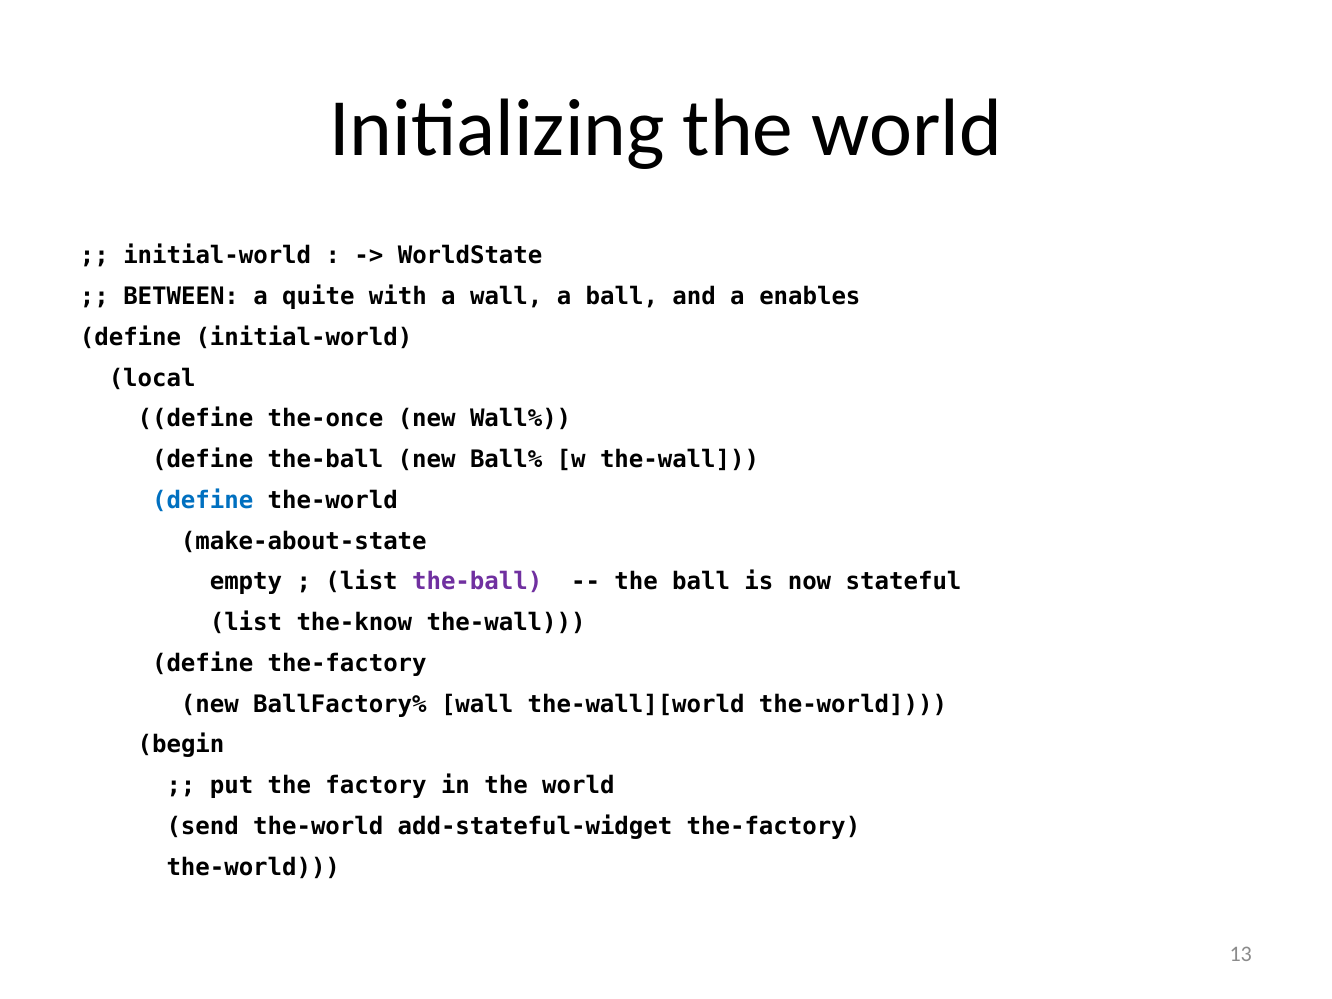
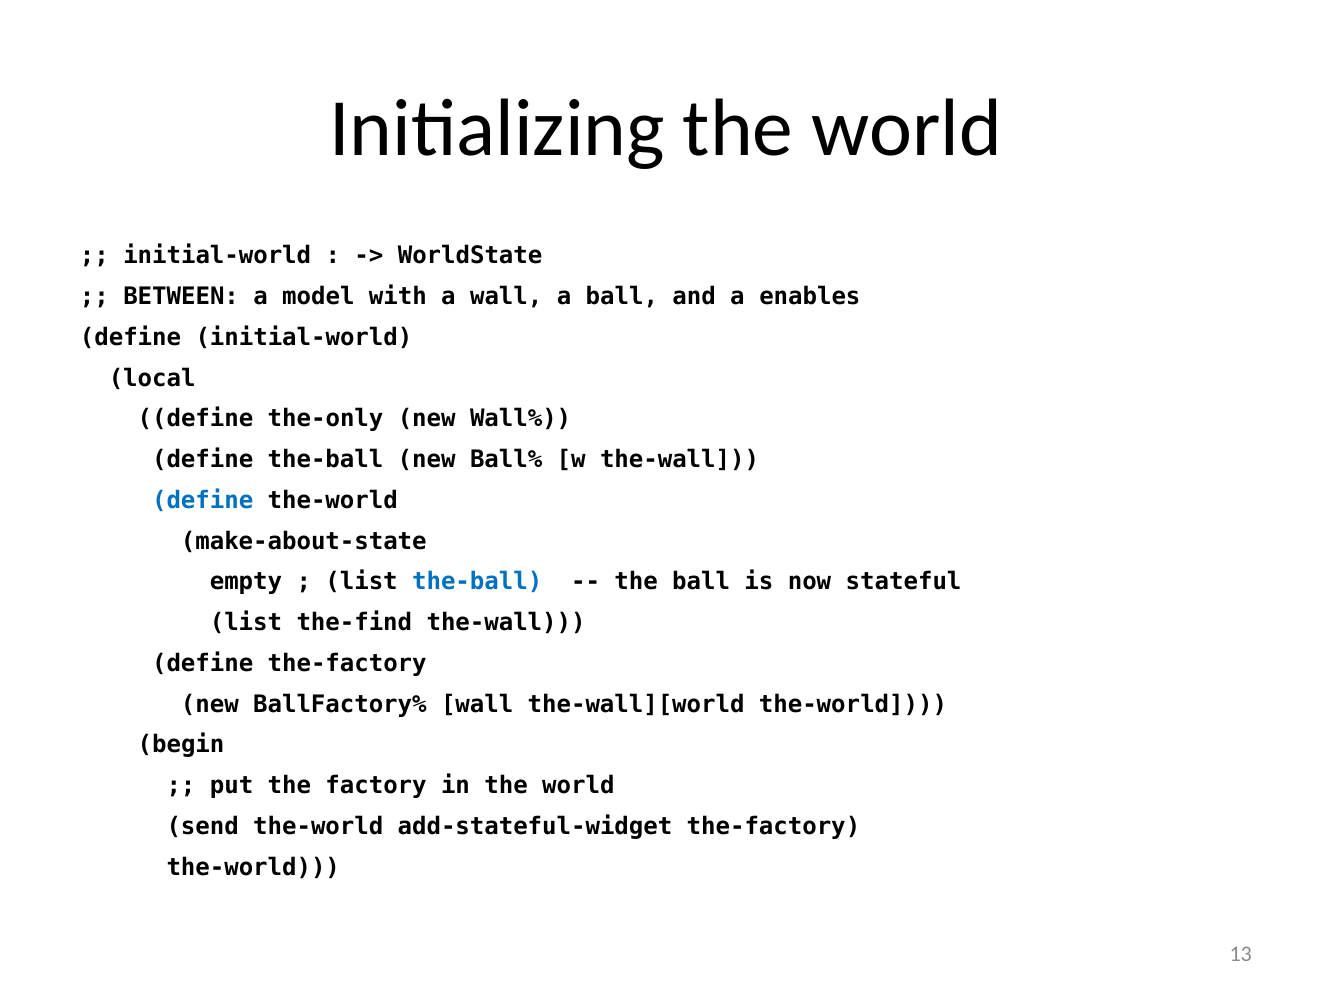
quite: quite -> model (318, 297)
the-once: the-once -> the-only (326, 419)
the-ball colour: purple -> blue (477, 582)
the-know: the-know -> the-find (354, 623)
